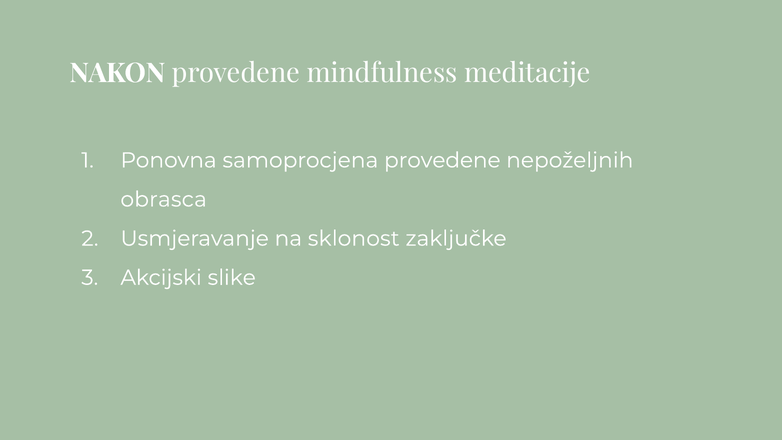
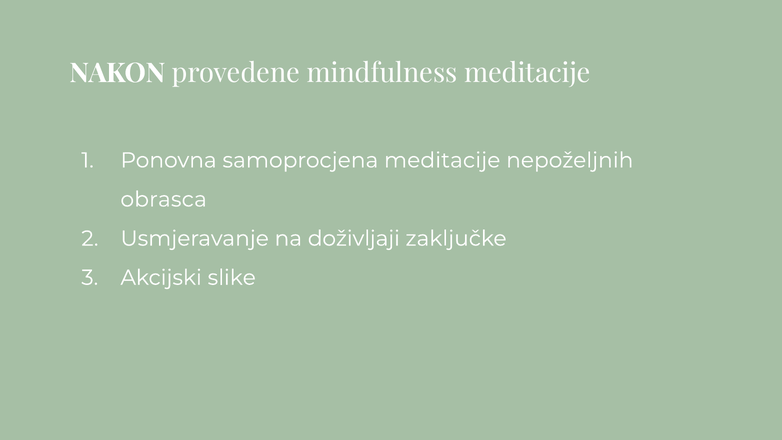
samoprocjena provedene: provedene -> meditacije (442, 160)
sklonost: sklonost -> doživljaji (354, 238)
